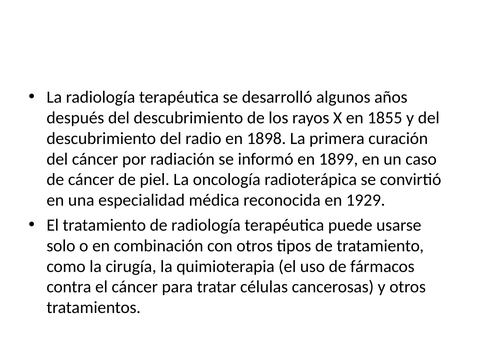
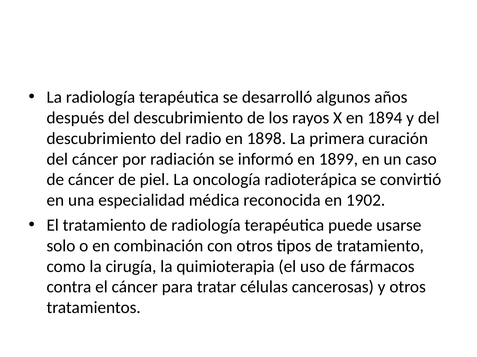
1855: 1855 -> 1894 (385, 118)
1929: 1929 -> 1902 (366, 201)
